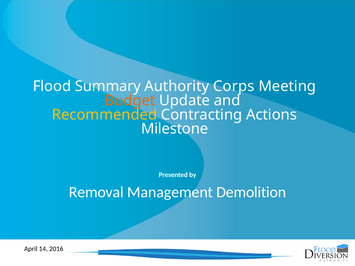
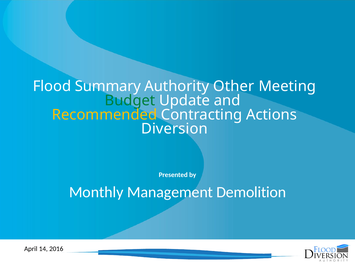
Corps: Corps -> Other (234, 86)
Budget colour: orange -> green (130, 101)
Milestone: Milestone -> Diversion (174, 129)
Removal: Removal -> Monthly (96, 192)
